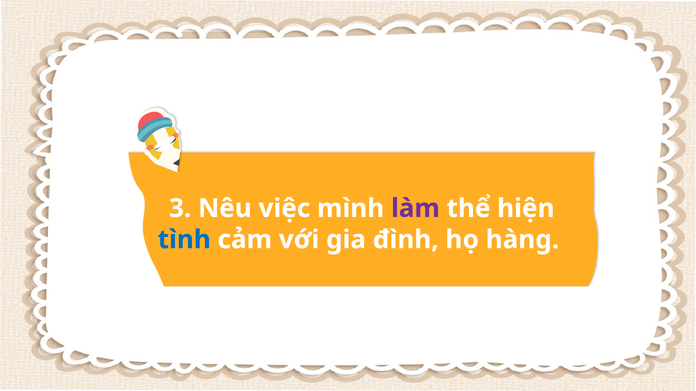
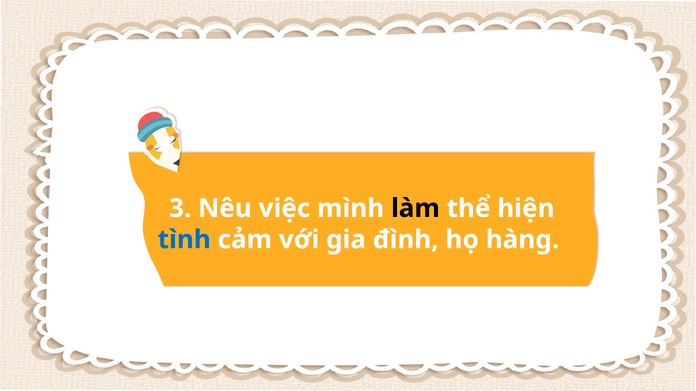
làm colour: purple -> black (415, 209)
